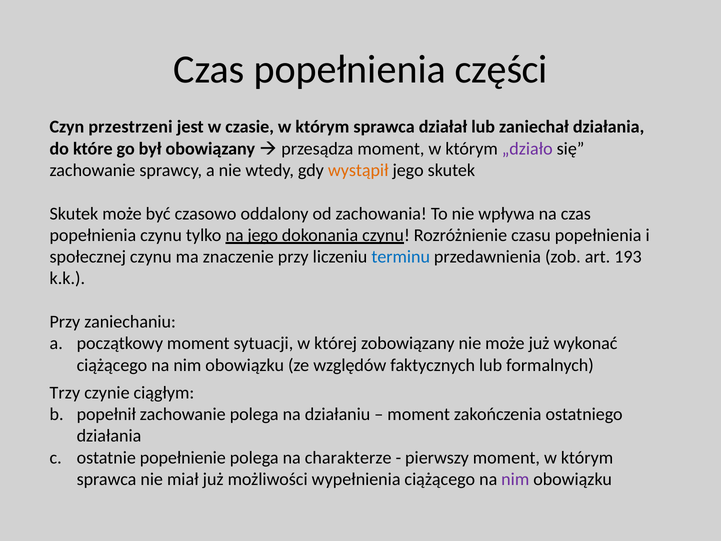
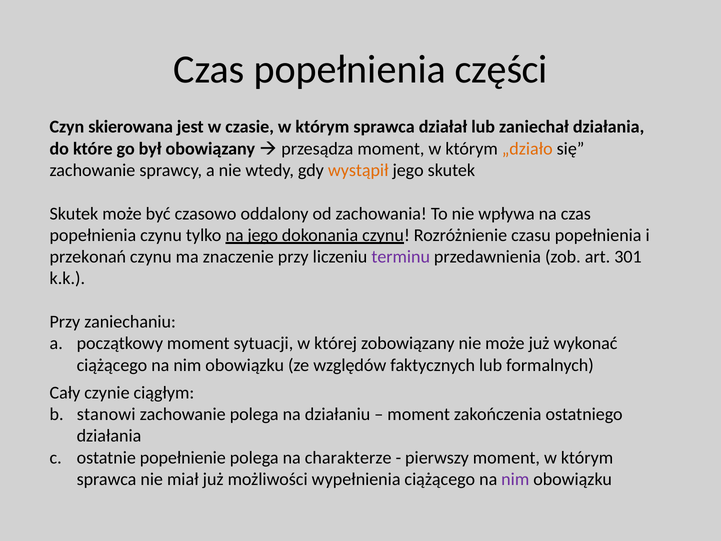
przestrzeni: przestrzeni -> skierowana (131, 127)
„działo colour: purple -> orange (527, 149)
społecznej: społecznej -> przekonań (88, 257)
terminu colour: blue -> purple (401, 257)
193: 193 -> 301 (628, 257)
Trzy: Trzy -> Cały (65, 393)
popełnił: popełnił -> stanowi (106, 414)
